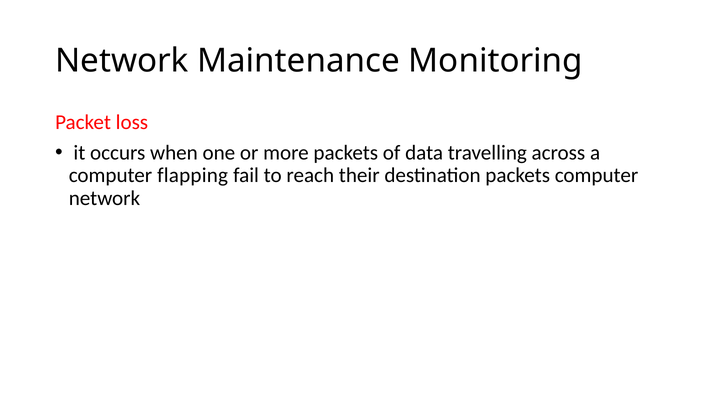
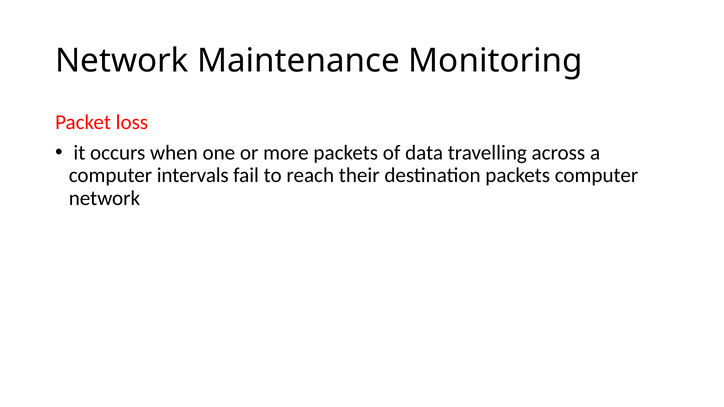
flapping: flapping -> intervals (193, 176)
